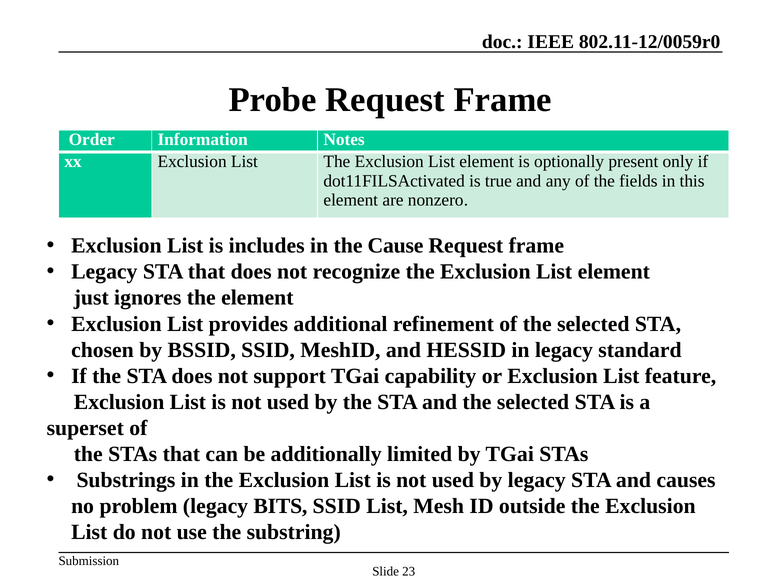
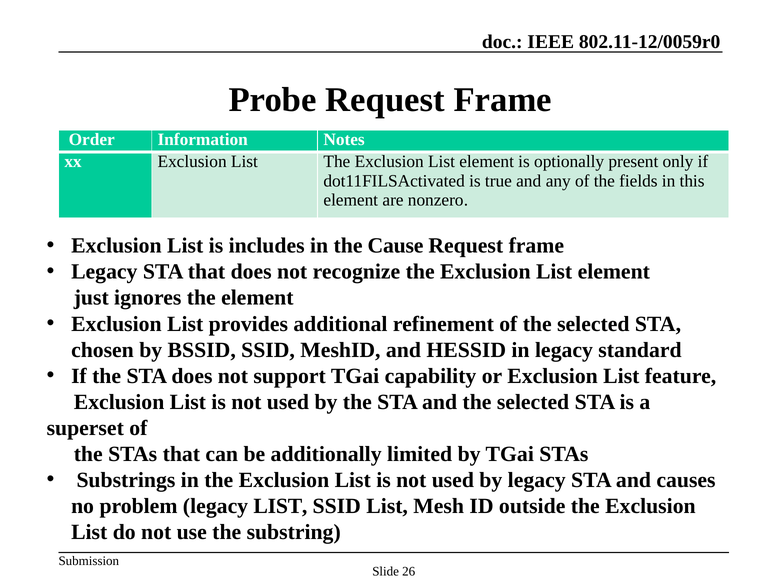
legacy BITS: BITS -> LIST (280, 507)
23: 23 -> 26 (409, 572)
